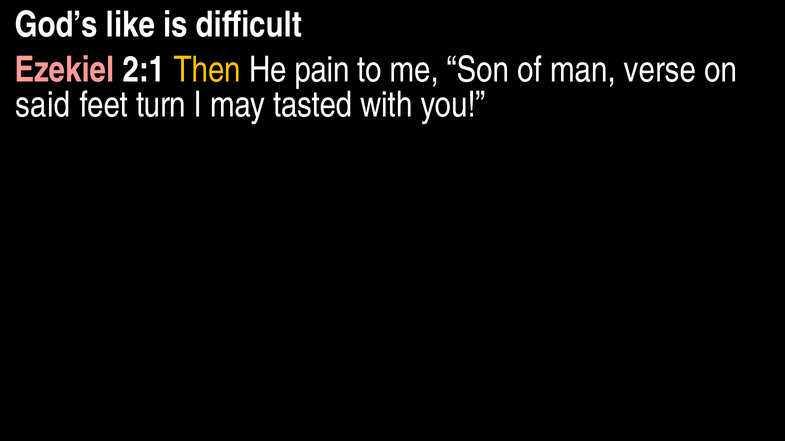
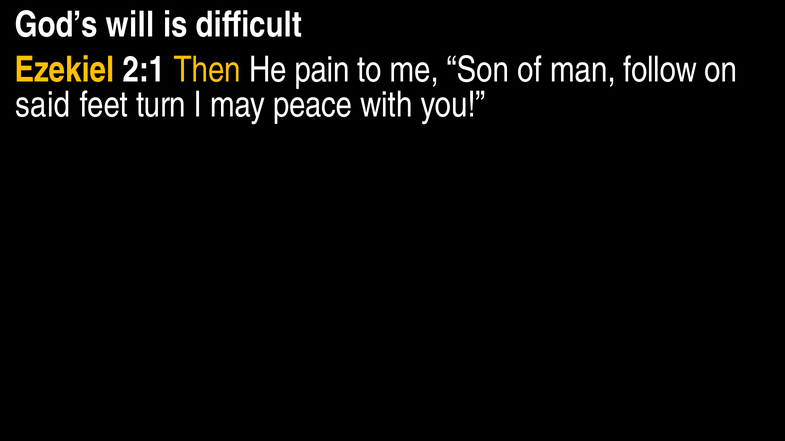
like: like -> will (130, 25)
Ezekiel colour: pink -> yellow (65, 70)
verse: verse -> follow (660, 70)
tasted: tasted -> peace (313, 105)
